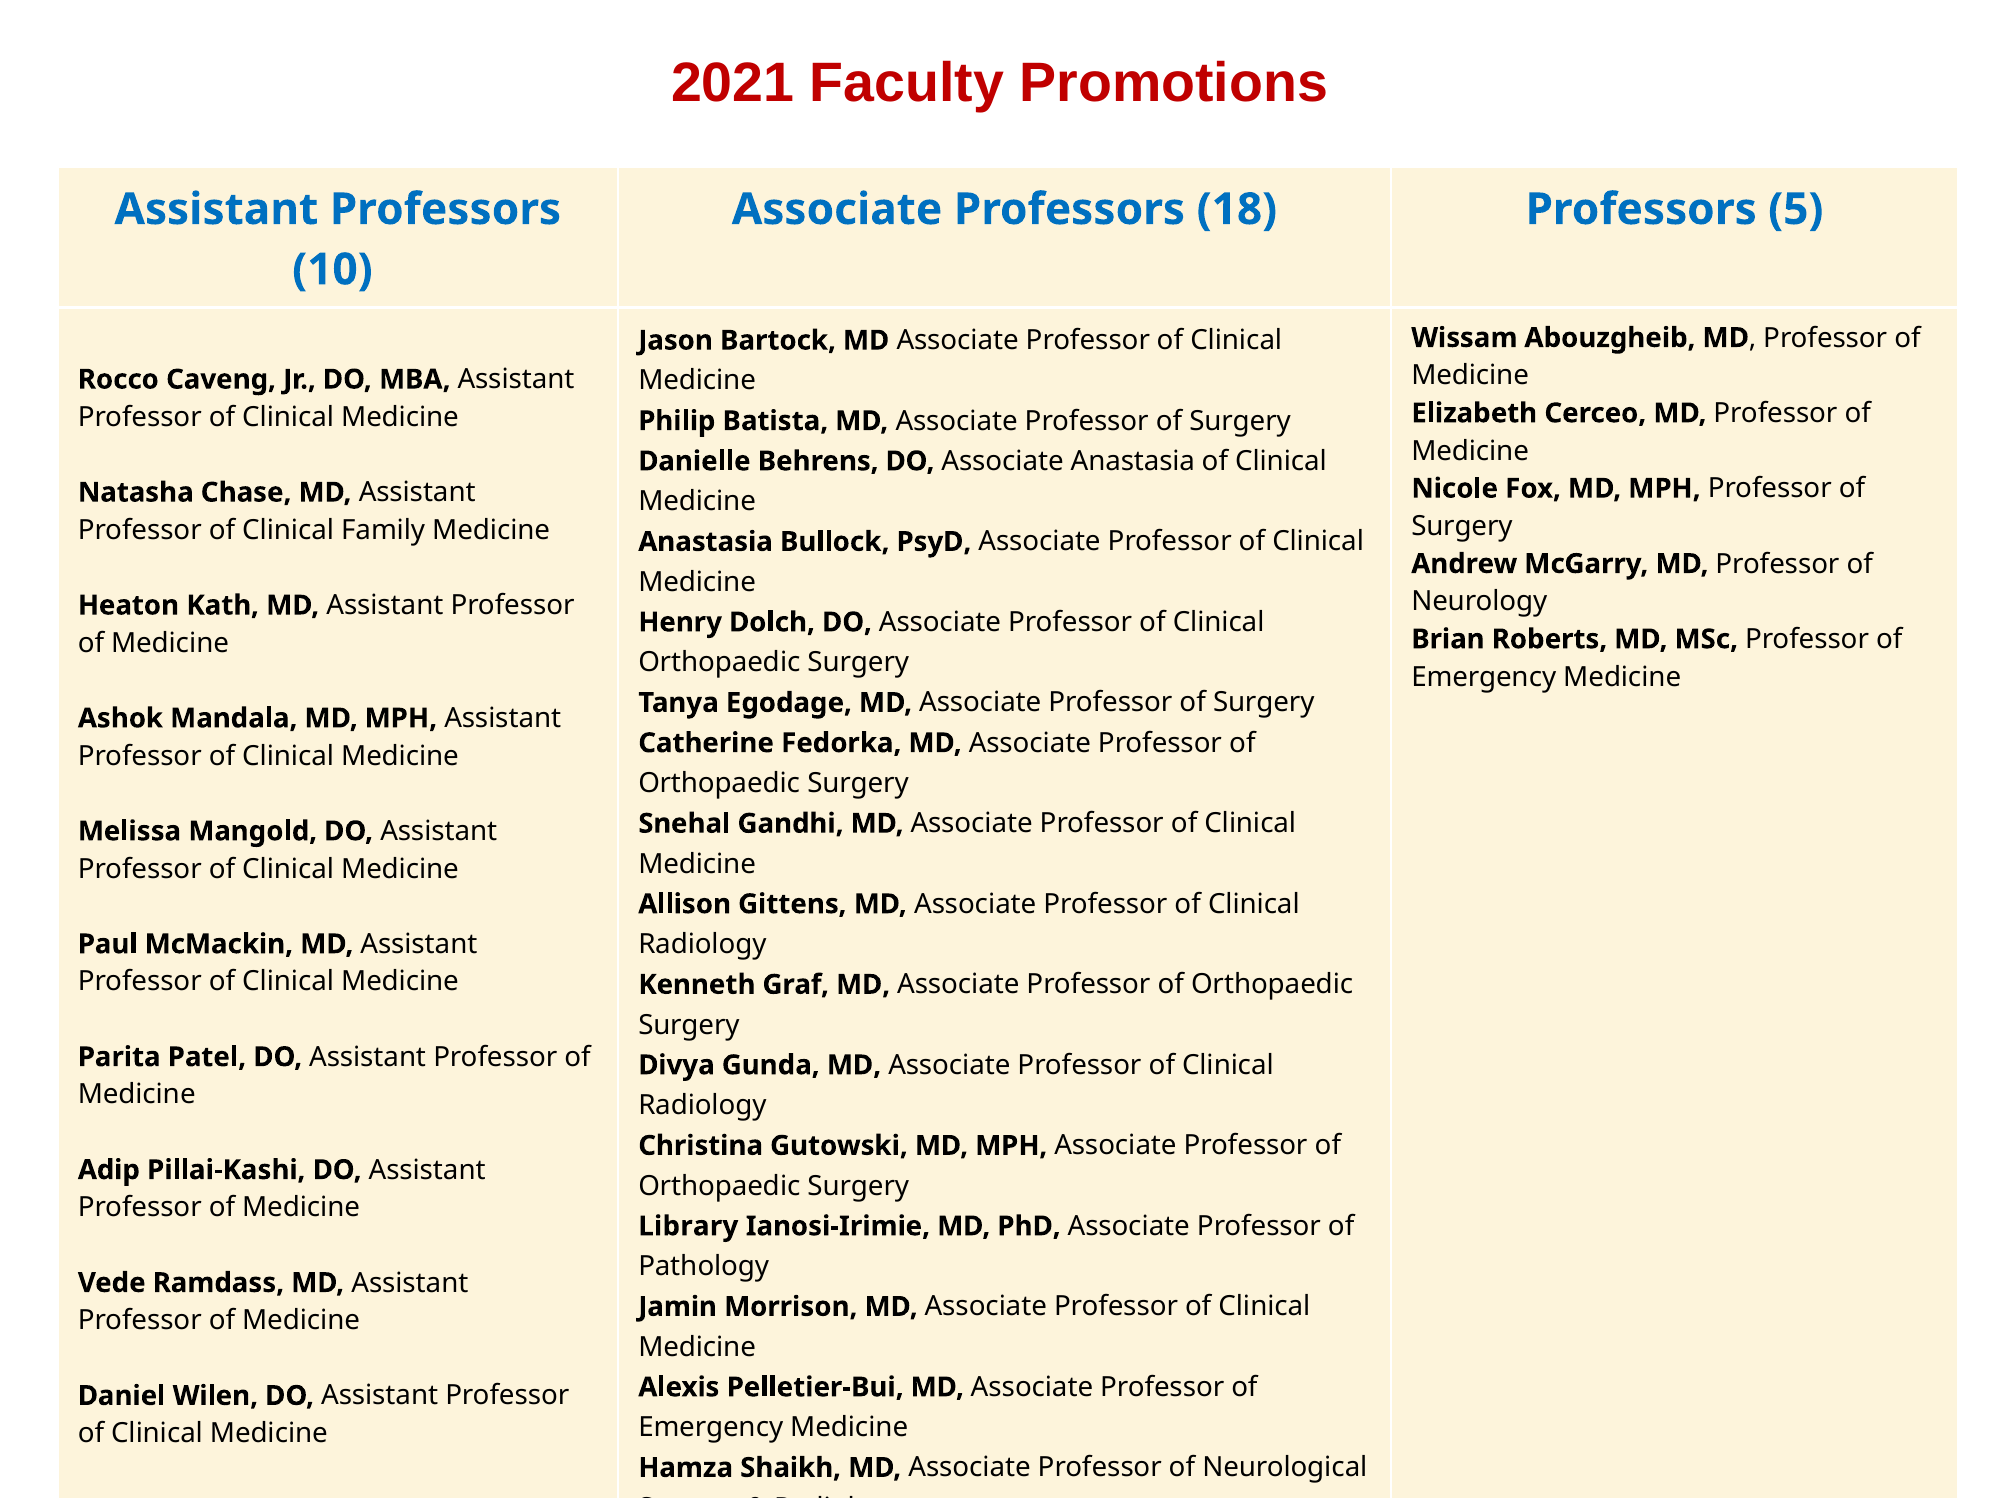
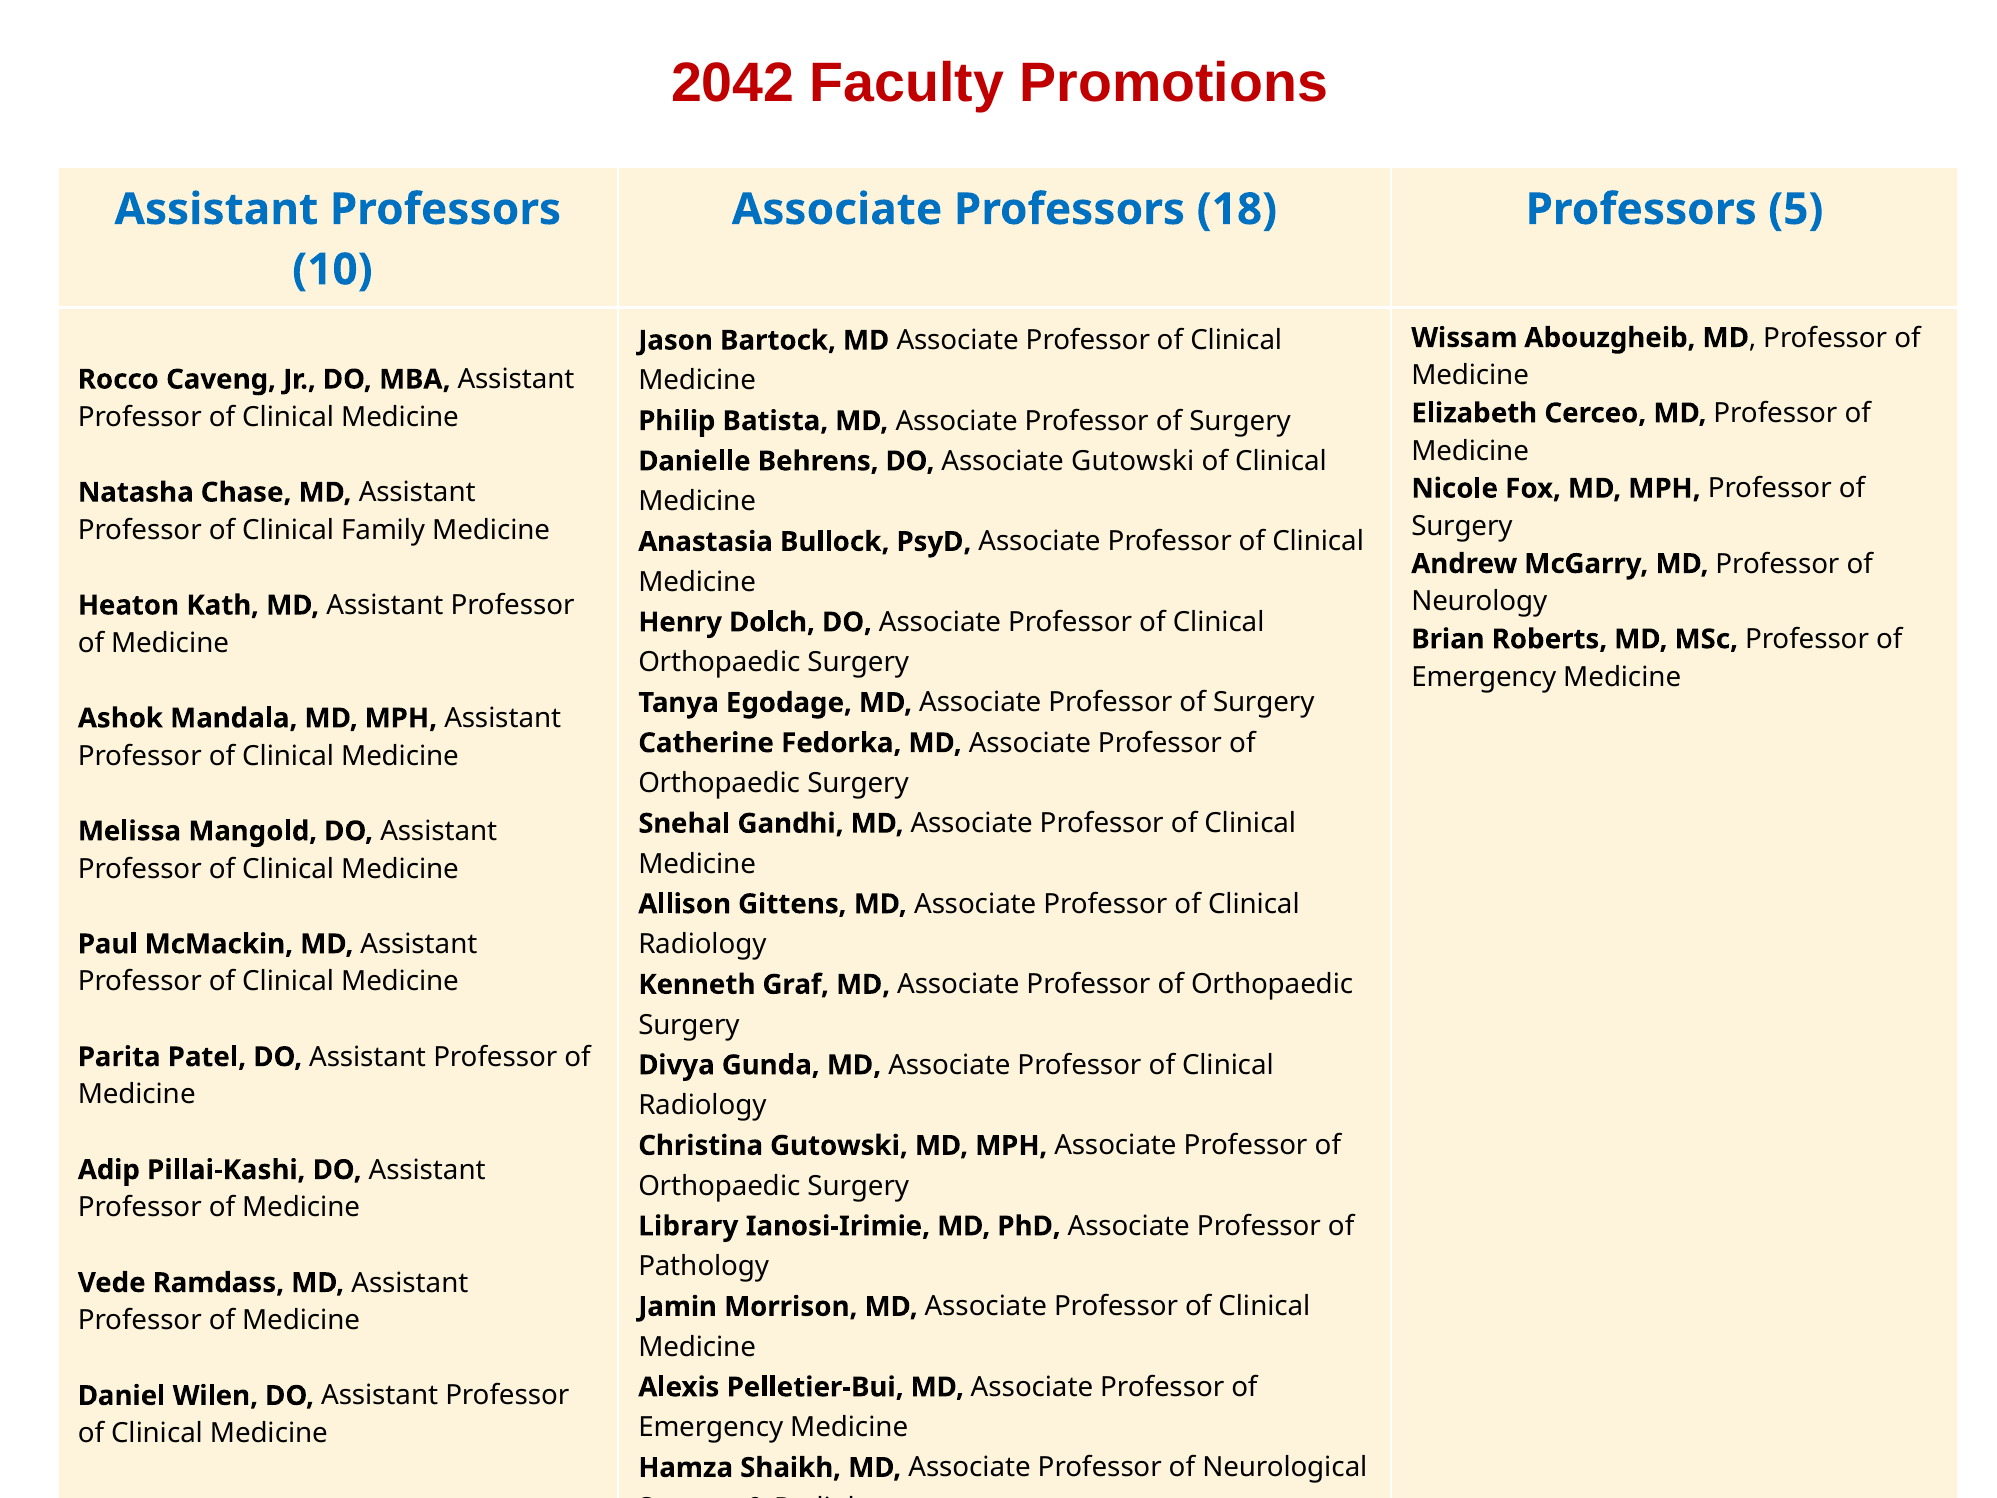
2021: 2021 -> 2042 (733, 83)
Associate Anastasia: Anastasia -> Gutowski (1133, 461)
